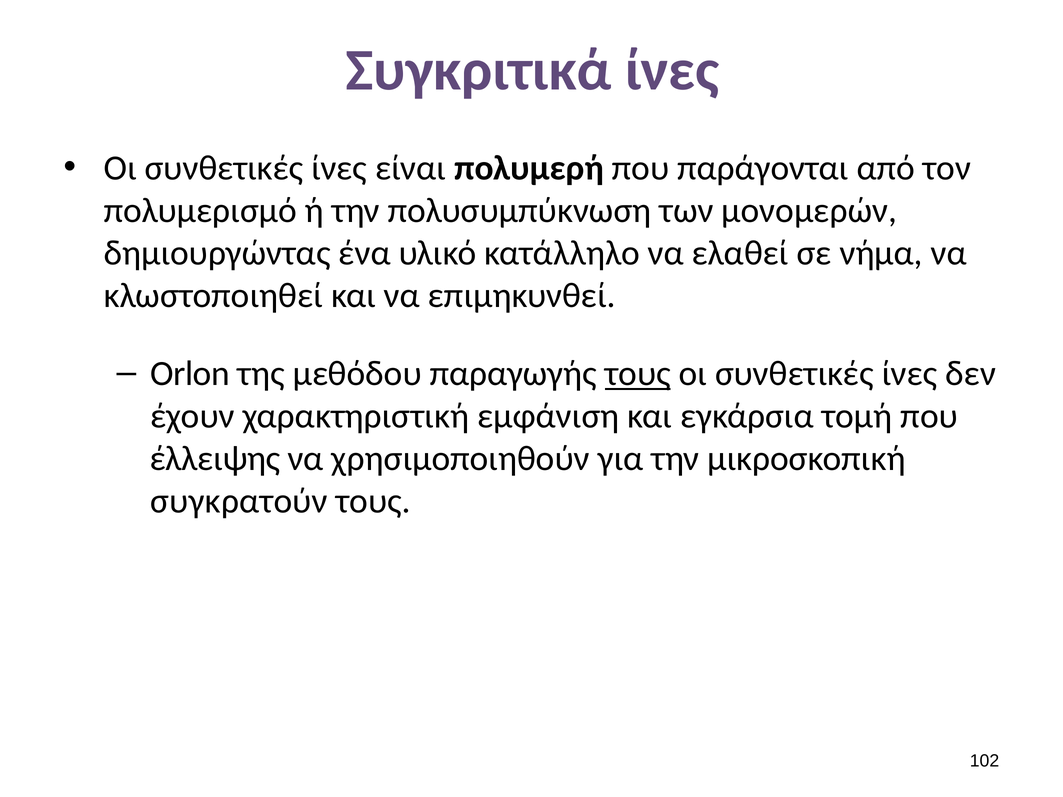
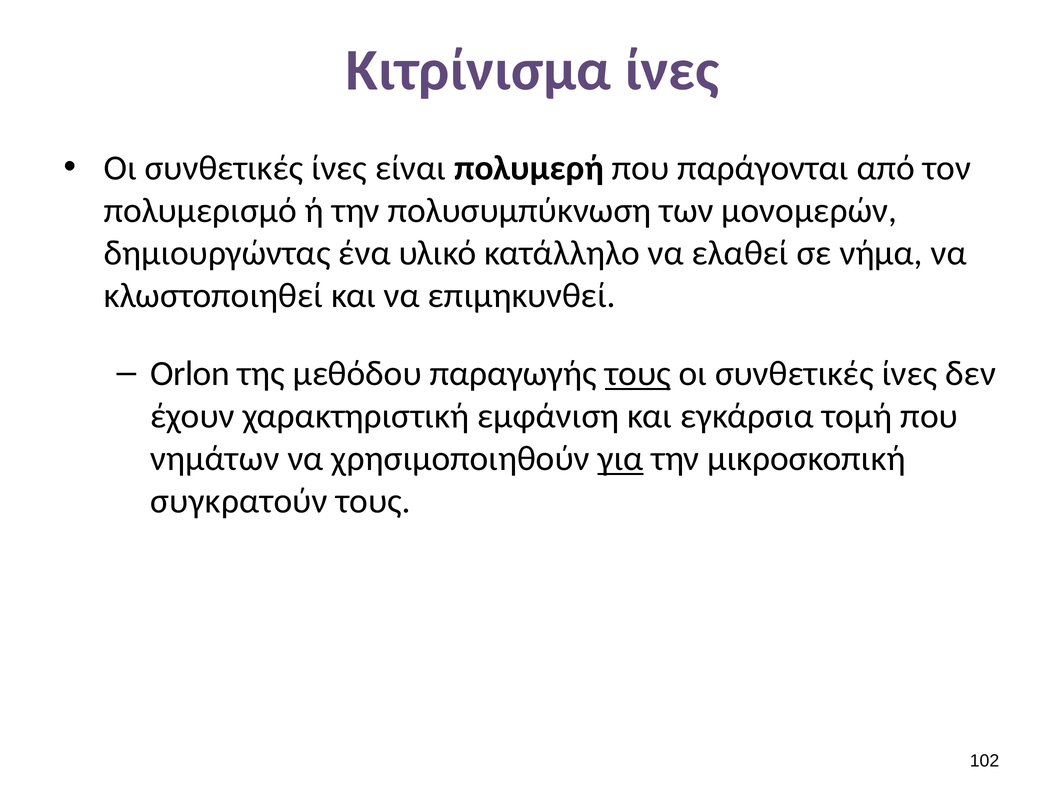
Συγκριτικά: Συγκριτικά -> Κιτρίνισμα (479, 70)
έλλειψης: έλλειψης -> νημάτων (215, 459)
για underline: none -> present (621, 459)
